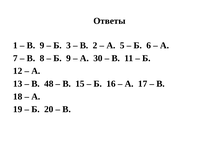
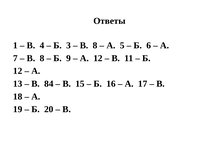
В 9: 9 -> 4 (42, 46)
2: 2 -> 8 (95, 46)
А 30: 30 -> 12 (98, 58)
48: 48 -> 84 (49, 84)
